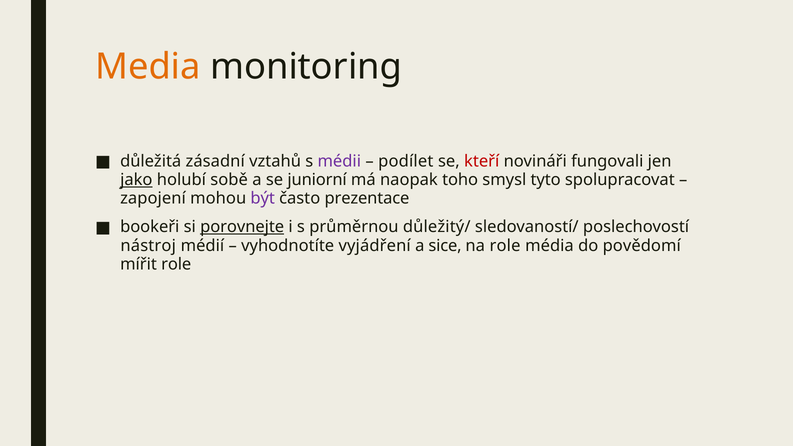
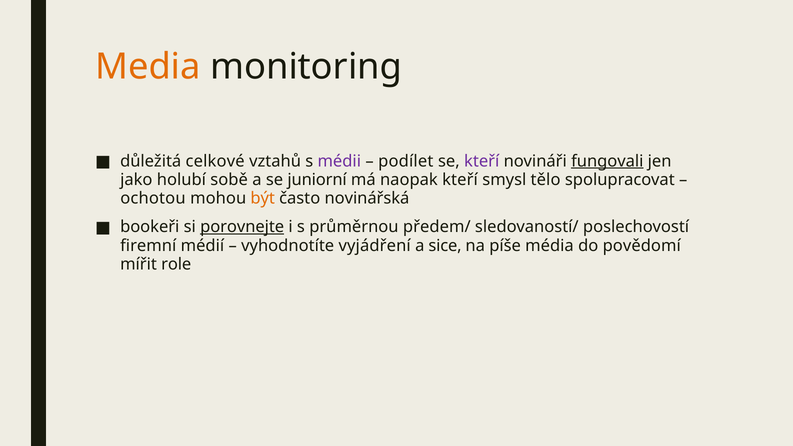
zásadní: zásadní -> celkové (215, 161)
kteří colour: red -> purple (482, 161)
fungovali underline: none -> present (607, 161)
jako underline: present -> none (136, 180)
naopak toho: toho -> kteří (460, 180)
tyto: tyto -> tělo (546, 180)
zapojení: zapojení -> ochotou (153, 198)
být colour: purple -> orange (263, 198)
prezentace: prezentace -> novinářská (367, 198)
důležitý/: důležitý/ -> předem/ (437, 227)
nástroj: nástroj -> firemní (148, 246)
na role: role -> píše (505, 246)
